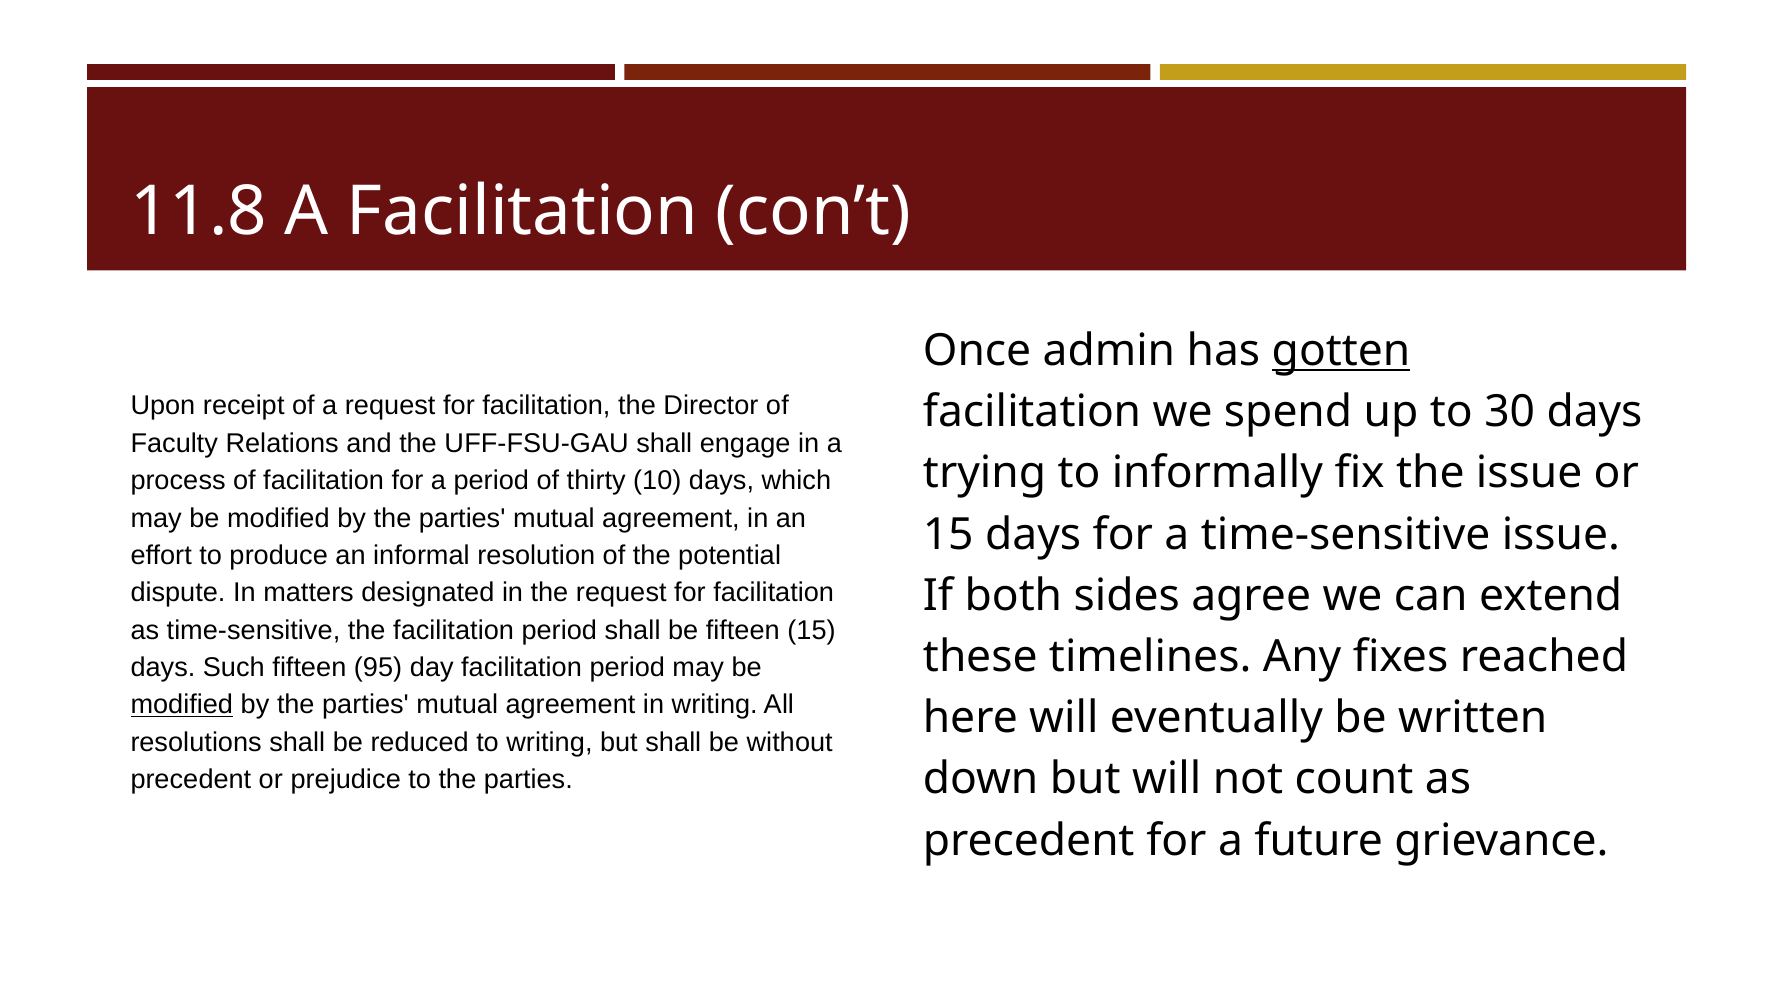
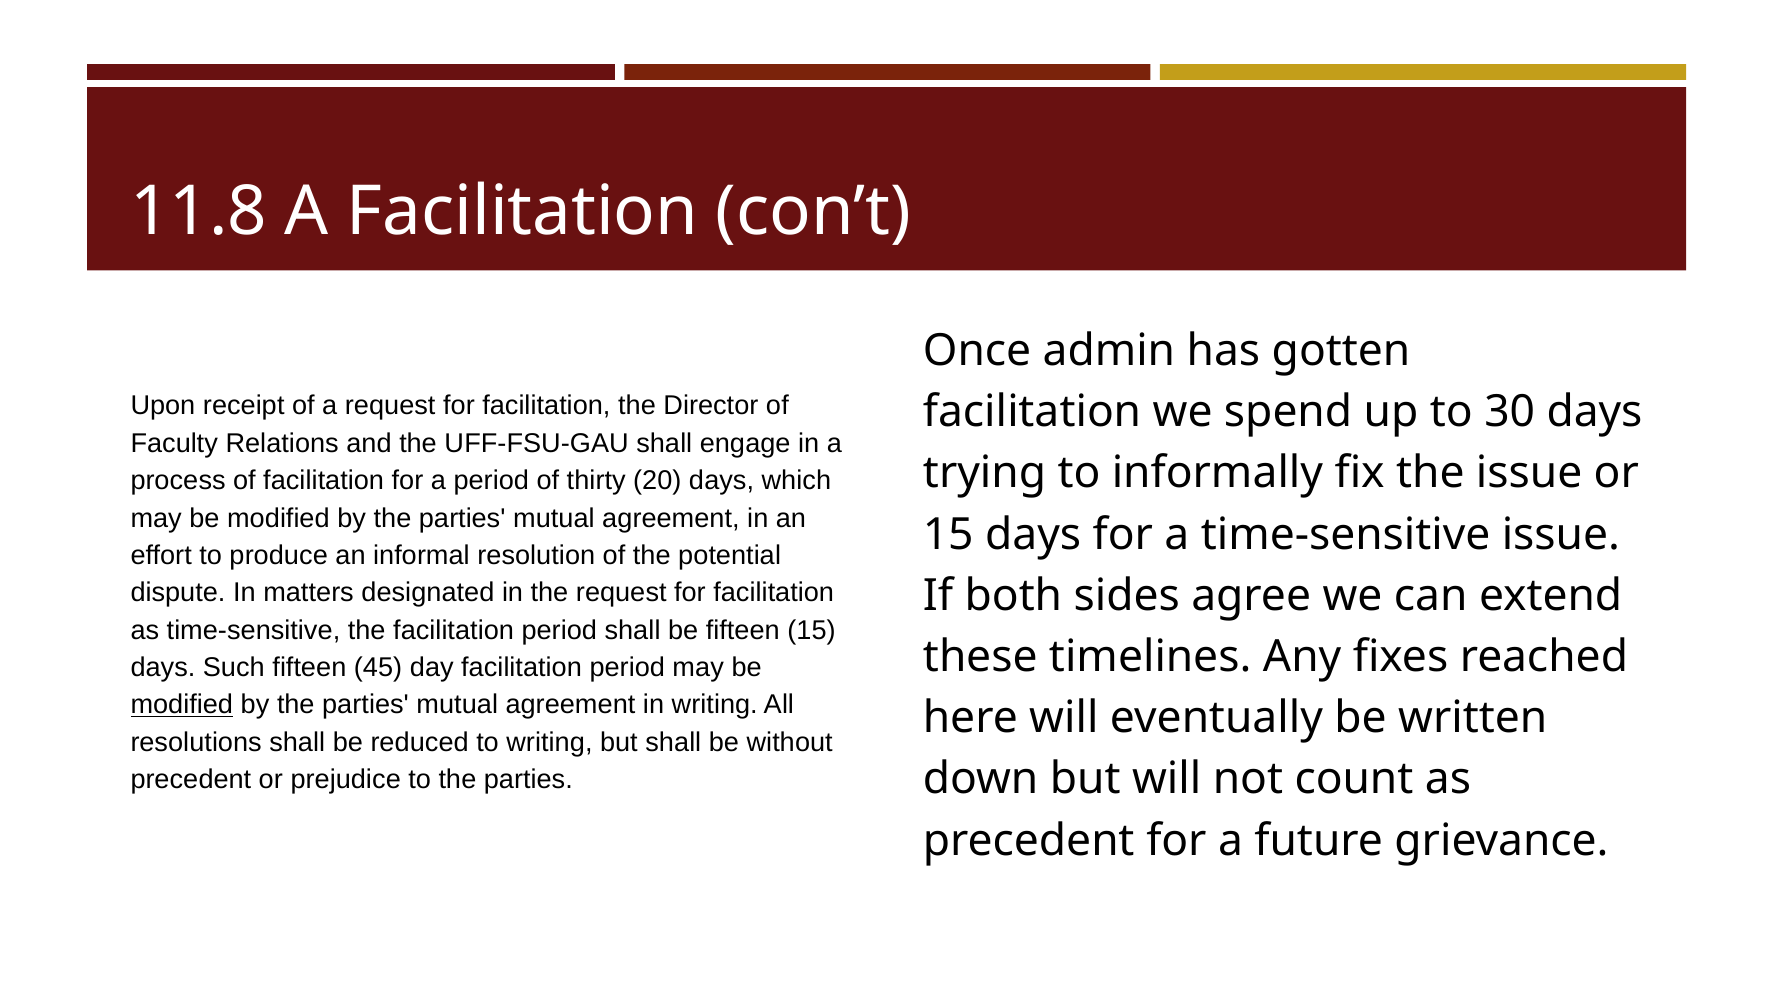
gotten underline: present -> none (1341, 351)
10: 10 -> 20 (657, 481)
95: 95 -> 45 (378, 668)
